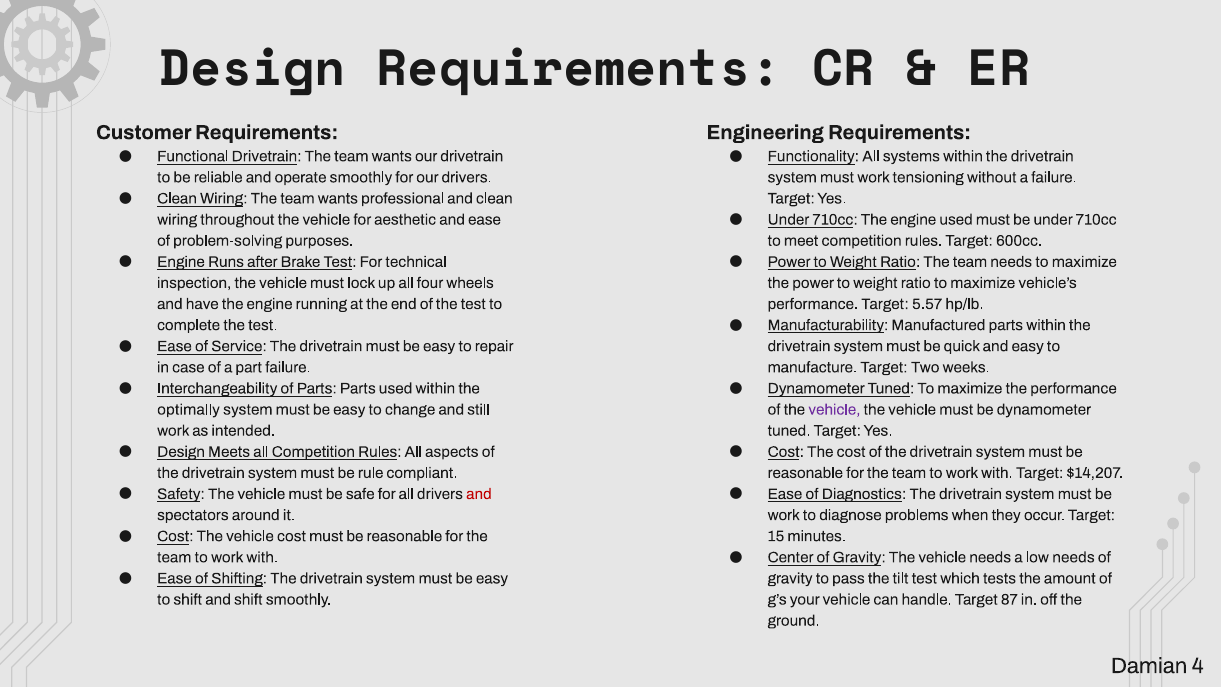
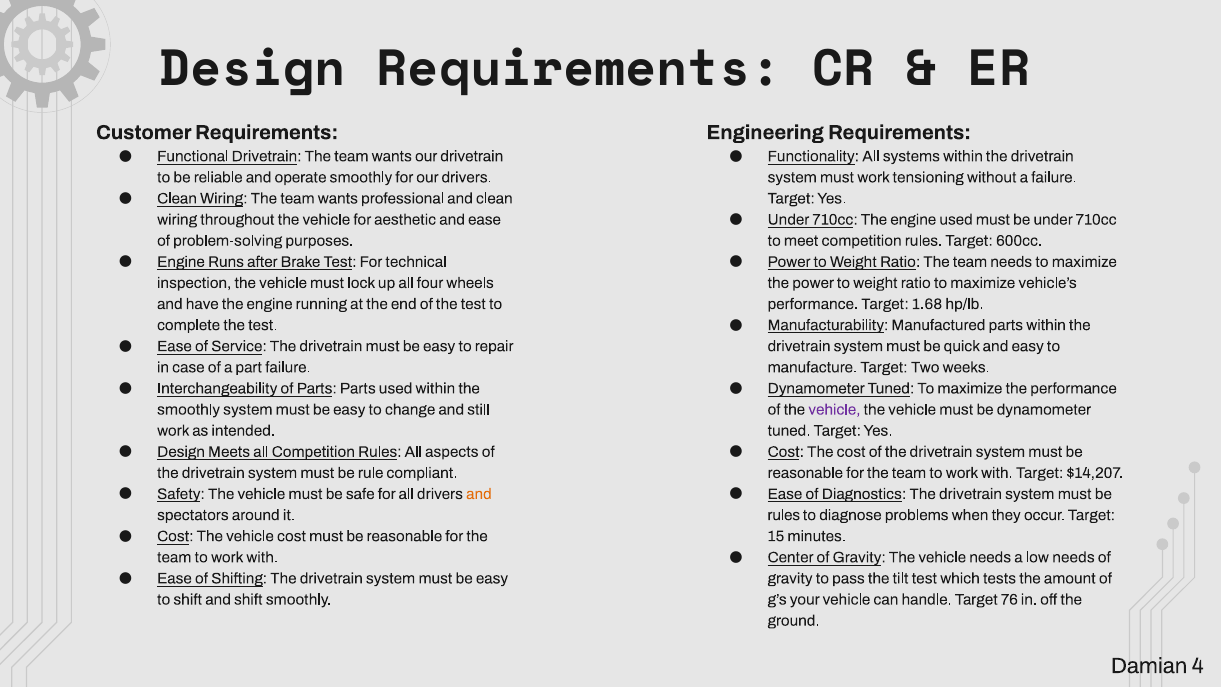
5.57: 5.57 -> 1.68 (927, 304)
optimally: optimally -> smoothly (189, 409)
and colour: red -> orange (479, 494)
work: work -> rules (784, 515)
87: 87 -> 76 (1009, 599)
